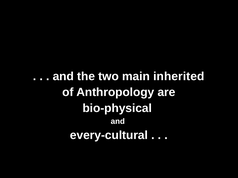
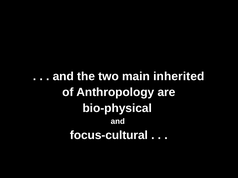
every-cultural: every-cultural -> focus-cultural (109, 136)
